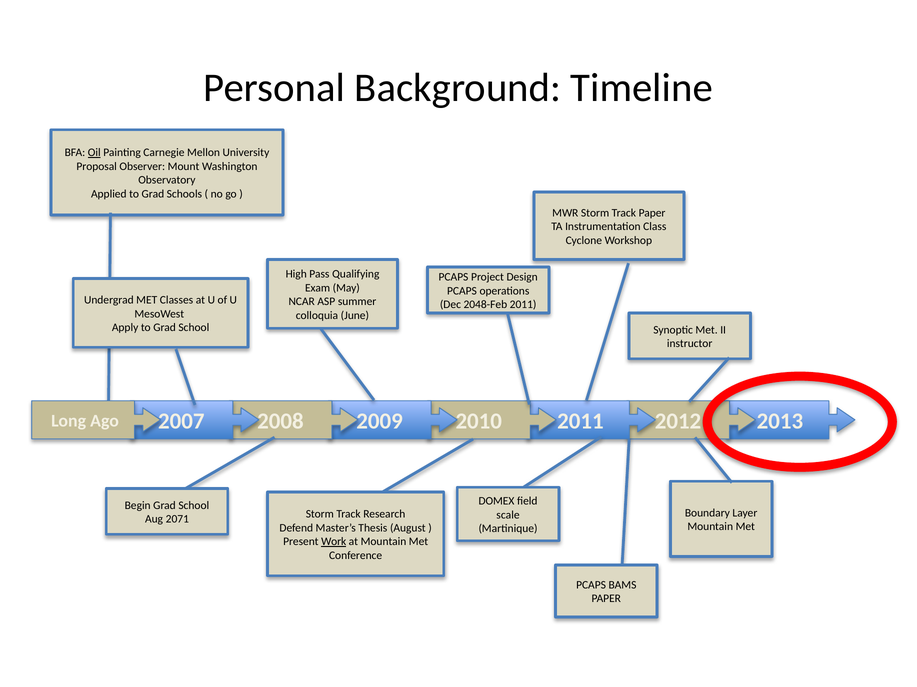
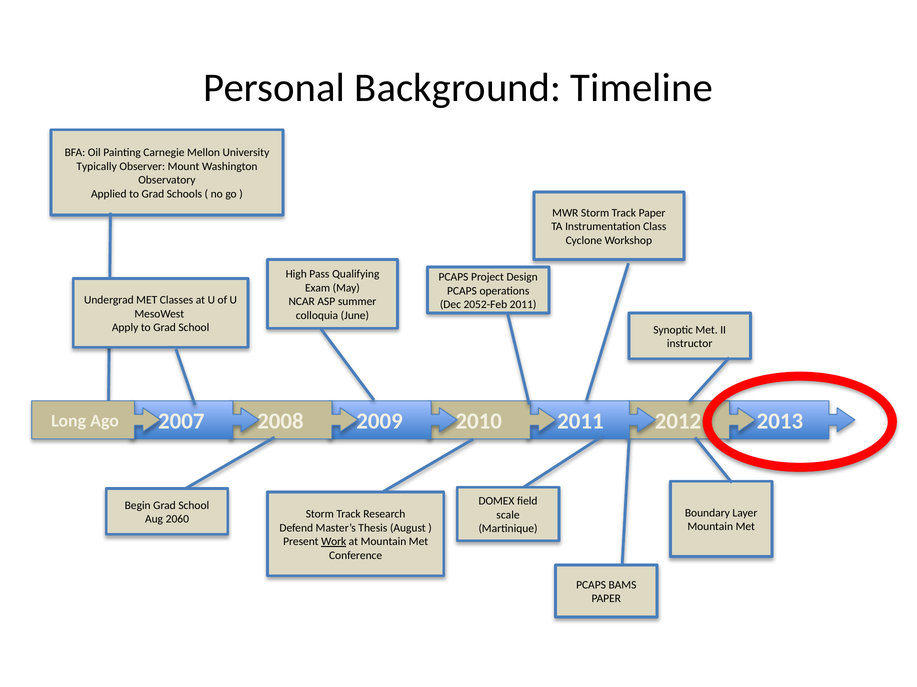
Oil underline: present -> none (94, 153)
Proposal: Proposal -> Typically (97, 166)
2048-Feb: 2048-Feb -> 2052-Feb (485, 305)
2071: 2071 -> 2060 (177, 520)
